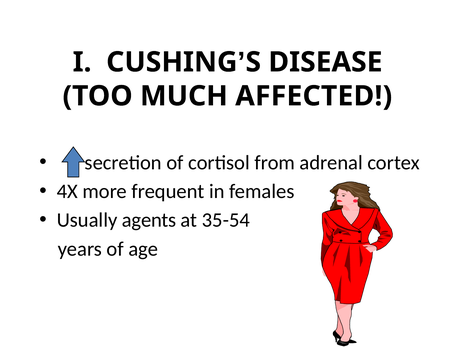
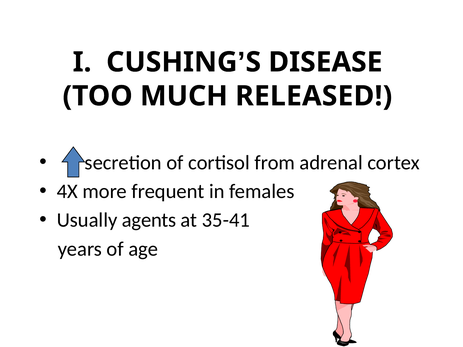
AFFECTED: AFFECTED -> RELEASED (314, 96)
35-54: 35-54 -> 35-41 (226, 220)
